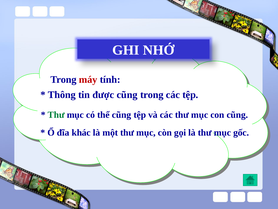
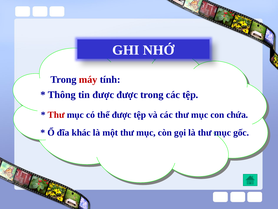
được cũng: cũng -> được (127, 95)
Thư colour: green -> red (56, 115)
thể cũng: cũng -> được (122, 115)
con cũng: cũng -> chứa (237, 115)
